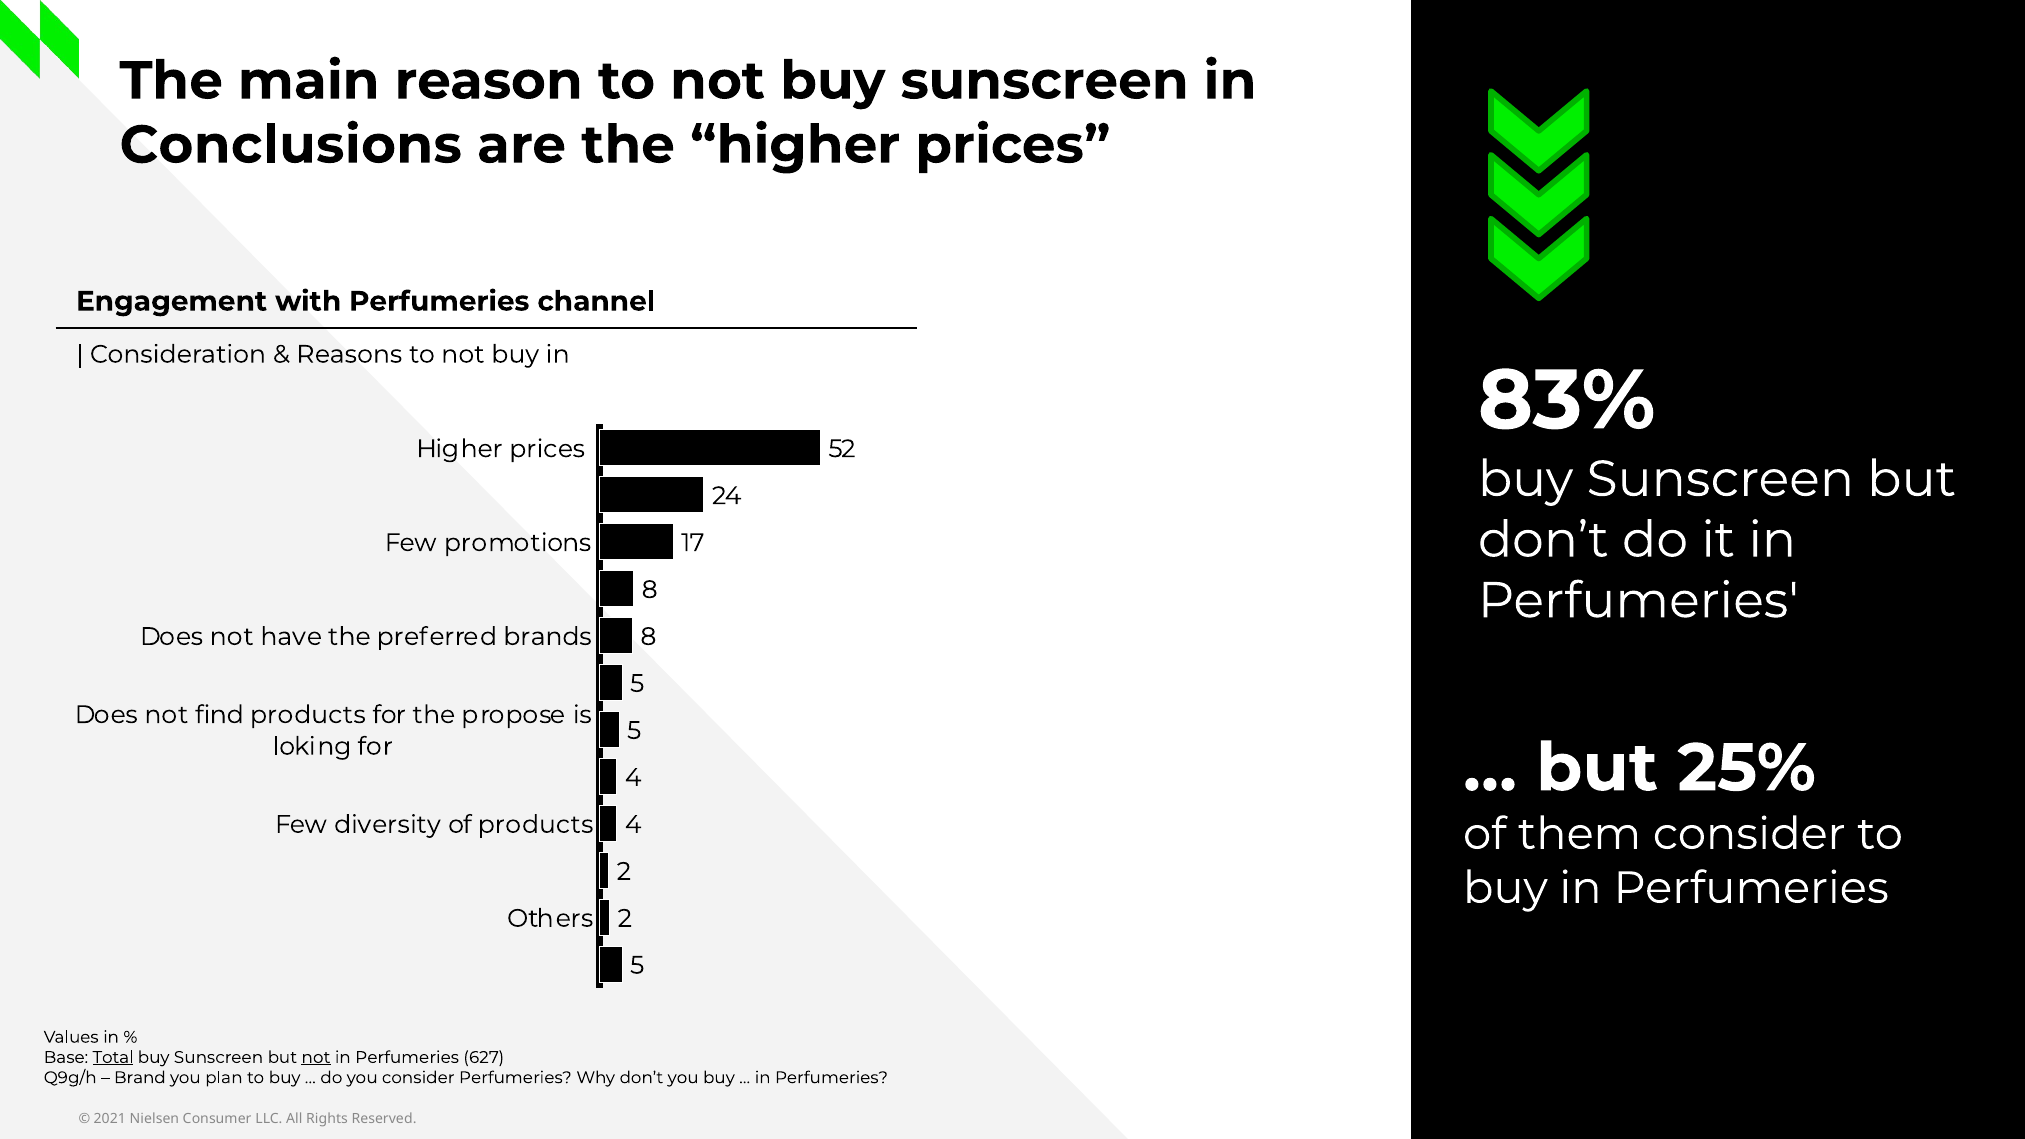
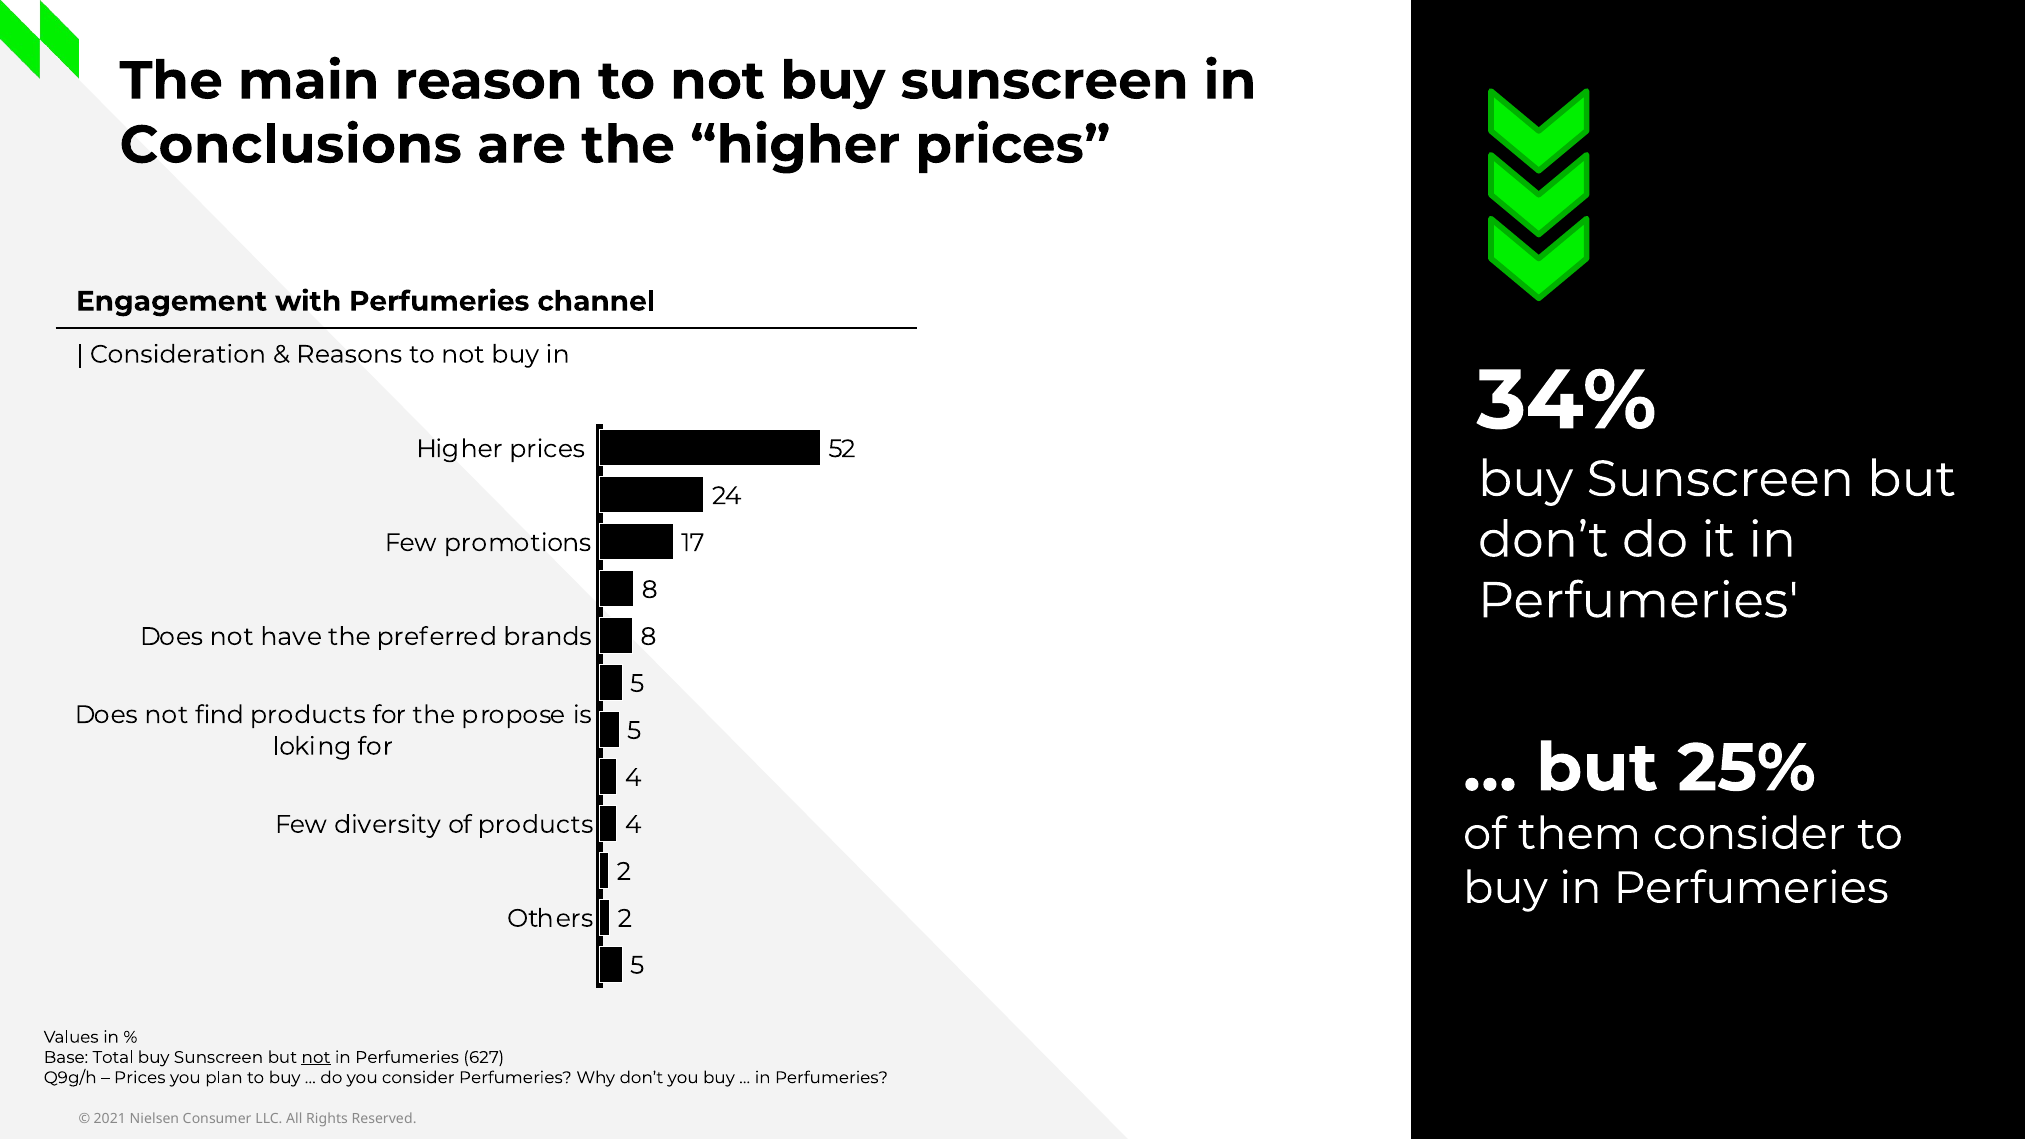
83%: 83% -> 34% (1567, 401)
Total underline: present -> none (113, 1057)
Brand: Brand -> Prices (140, 1078)
